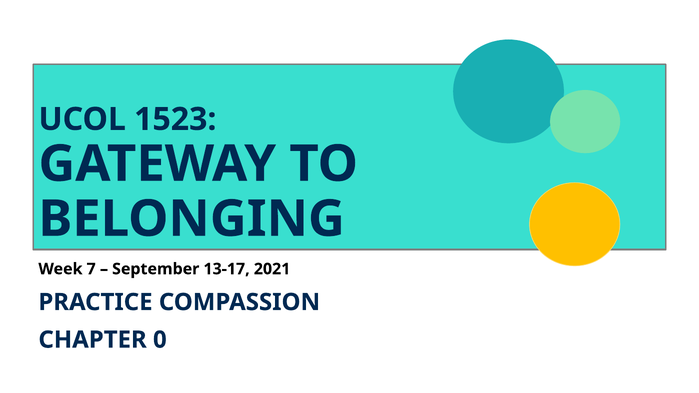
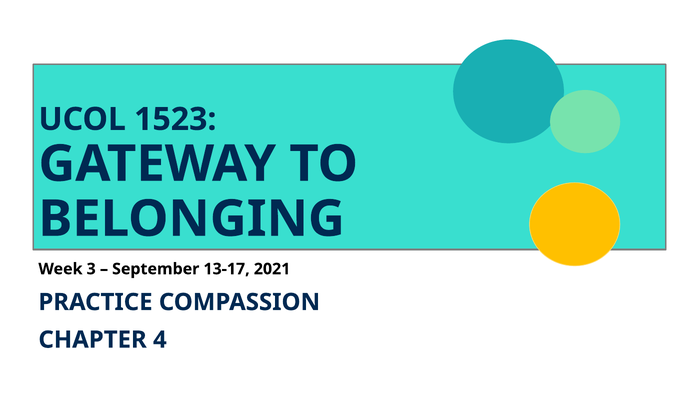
7: 7 -> 3 (91, 269)
0: 0 -> 4 (160, 340)
